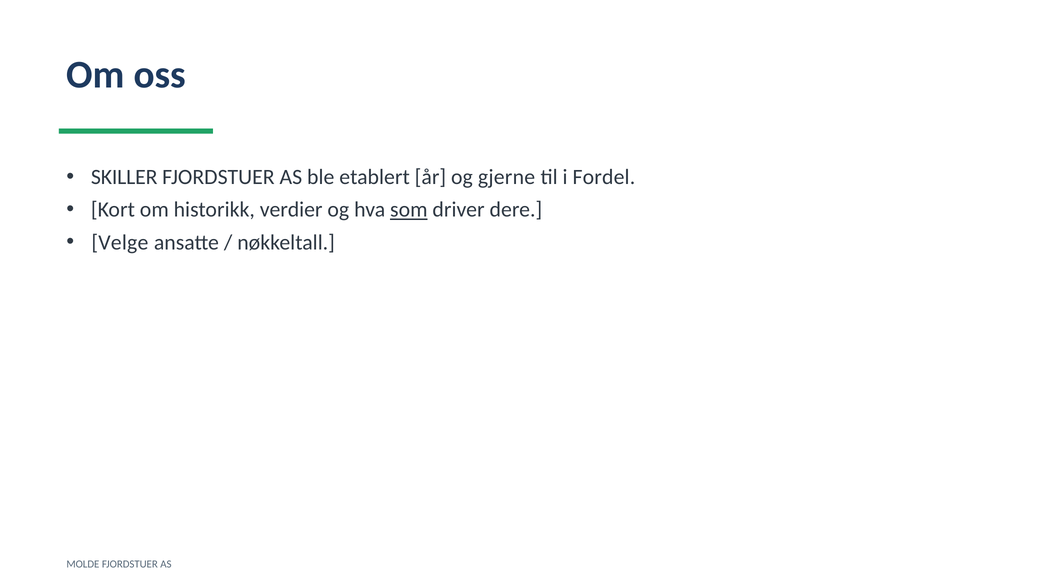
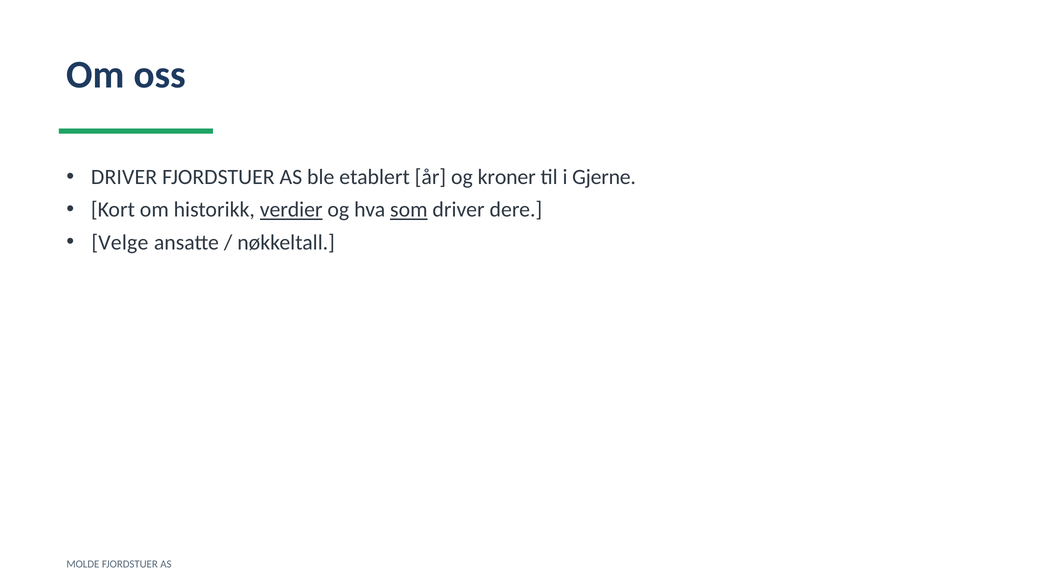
SKILLER: SKILLER -> DRIVER (124, 177)
gjerne: gjerne -> kroner (507, 177)
Fordel: Fordel -> Gjerne (604, 177)
verdier underline: none -> present (291, 210)
